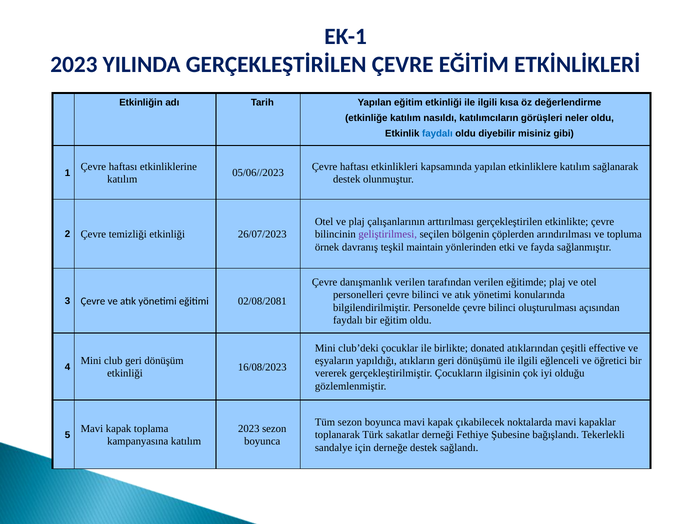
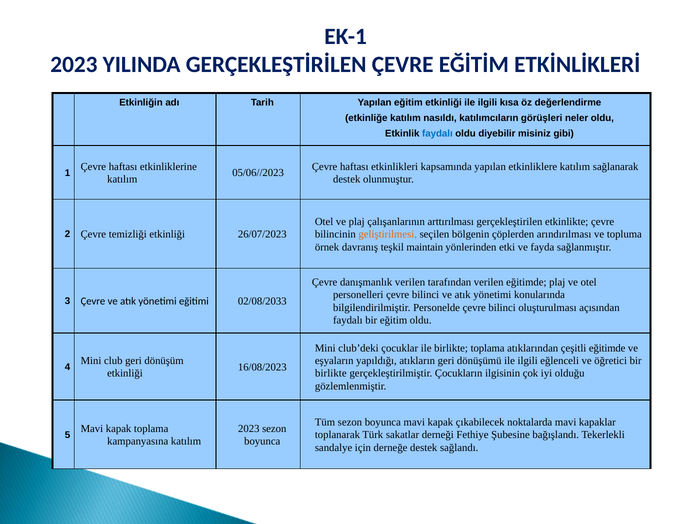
geliştirilmesi colour: purple -> orange (388, 234)
02/08/2081: 02/08/2081 -> 02/08/2033 (262, 301)
birlikte donated: donated -> toplama (488, 348)
çeşitli effective: effective -> eğitimde (607, 348)
vererek: vererek -> birlikte (331, 373)
